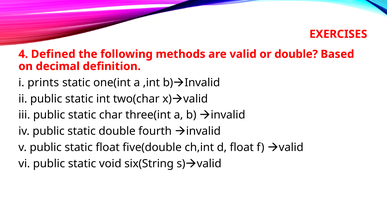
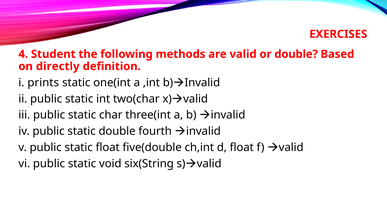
Defined: Defined -> Student (53, 54)
decimal: decimal -> directly (58, 66)
